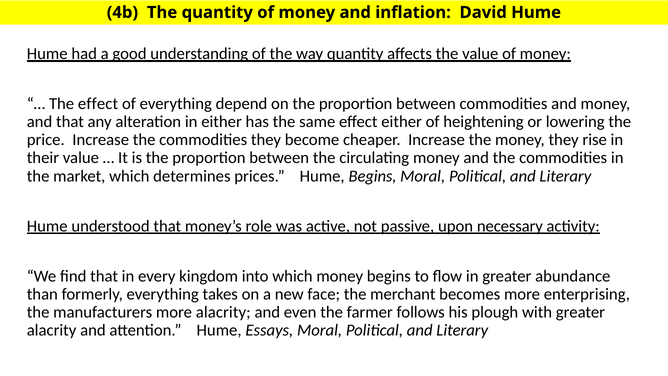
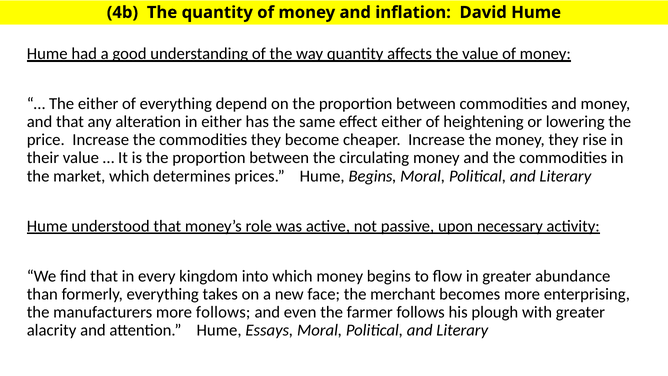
The effect: effect -> either (98, 104)
more alacrity: alacrity -> follows (223, 312)
